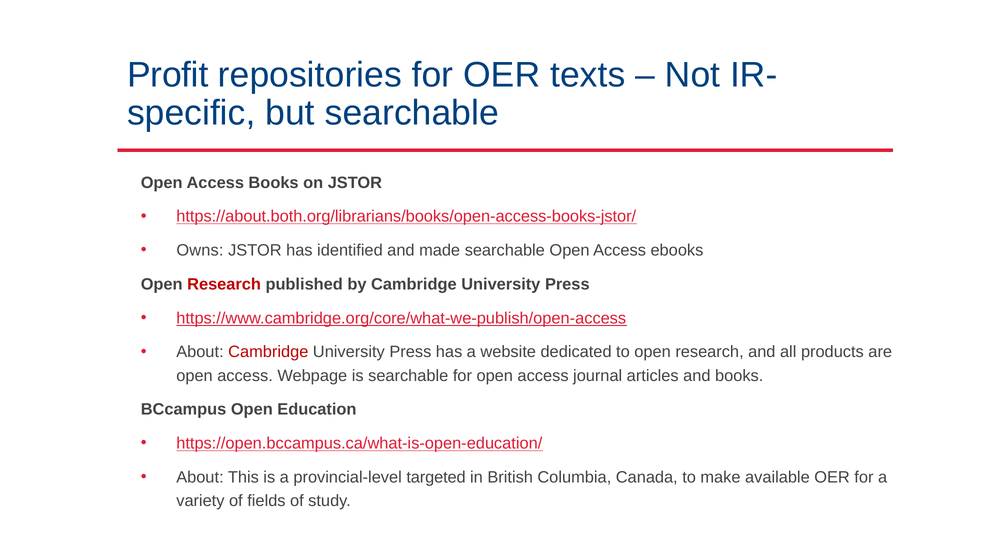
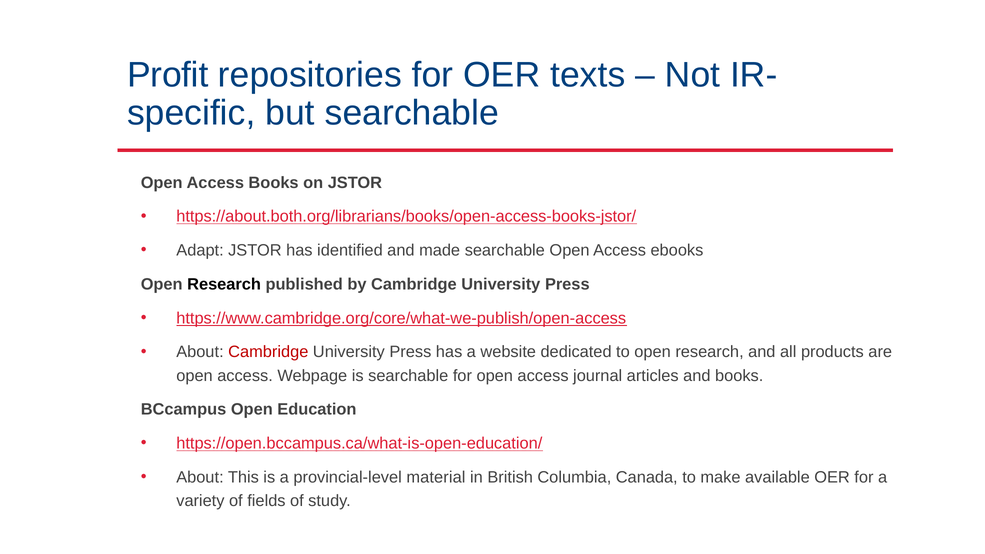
Owns: Owns -> Adapt (200, 250)
Research colour: red -> black (224, 284)
targeted: targeted -> material (436, 477)
